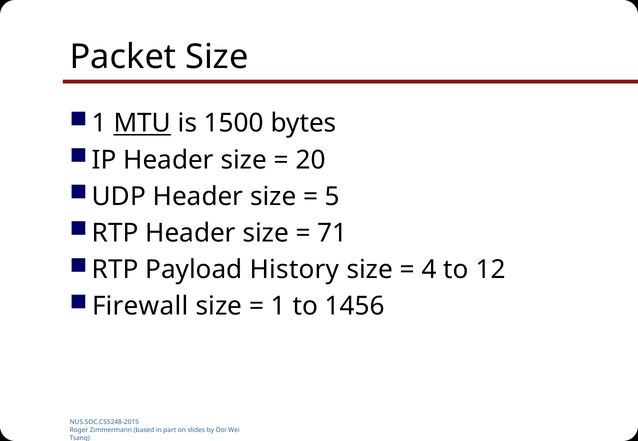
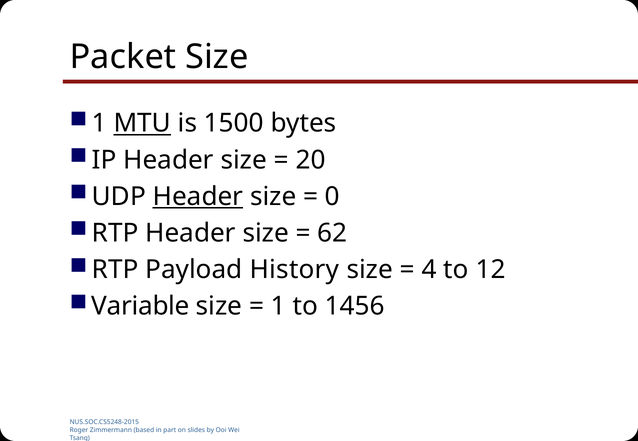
Header underline: none -> present (198, 197)
5: 5 -> 0 (332, 197)
71: 71 -> 62 (332, 234)
Firewall: Firewall -> Variable (141, 307)
